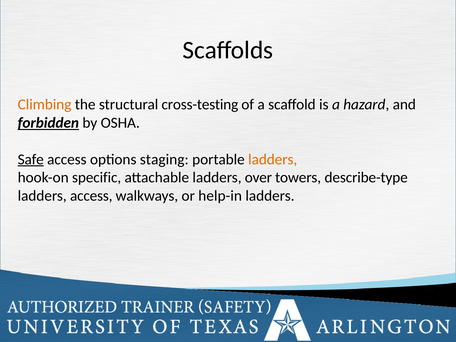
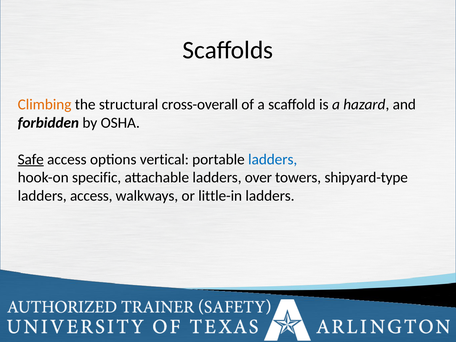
cross-testing: cross-testing -> cross-overall (200, 105)
forbidden underline: present -> none (48, 123)
staging: staging -> vertical (164, 159)
ladders colour: orange -> blue (273, 159)
describe-type: describe-type -> shipyard-type (366, 178)
help-in: help-in -> little-in (220, 196)
